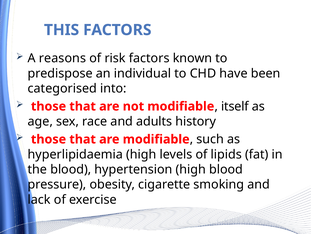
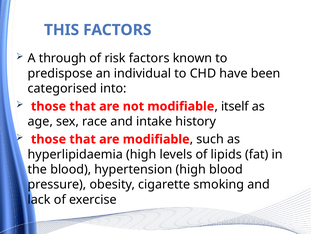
reasons: reasons -> through (63, 58)
adults: adults -> intake (154, 121)
